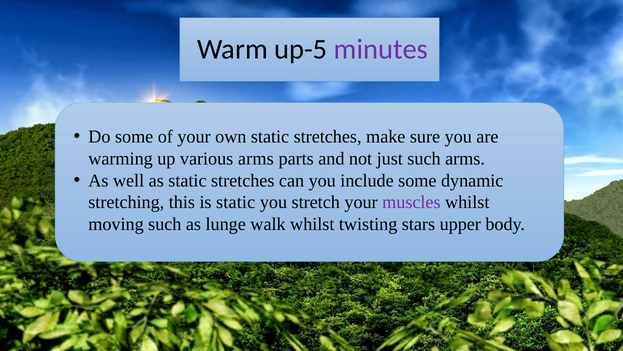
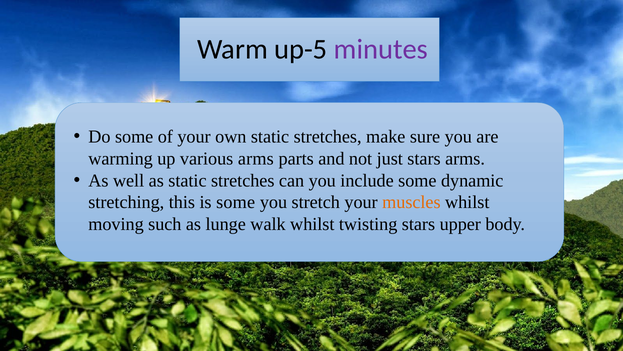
just such: such -> stars (424, 159)
is static: static -> some (236, 202)
muscles colour: purple -> orange (411, 202)
